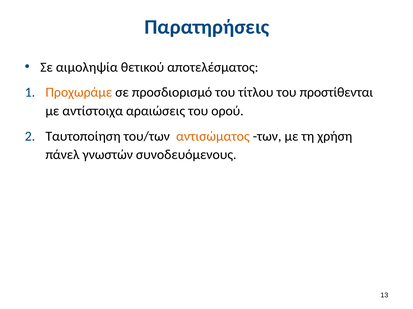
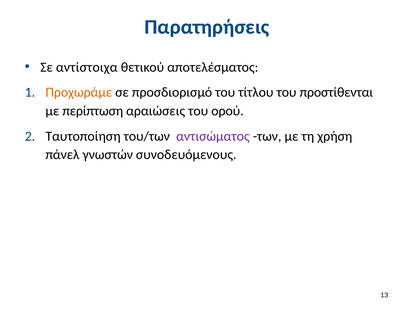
αιμοληψία: αιμοληψία -> αντίστοιχα (87, 67)
αντίστοιχα: αντίστοιχα -> περίπτωση (93, 111)
αντισώματος colour: orange -> purple (213, 137)
